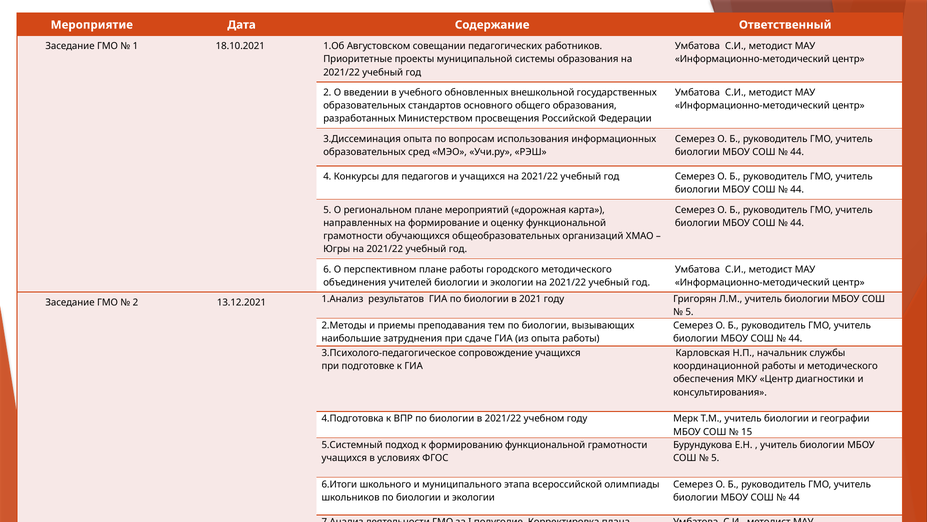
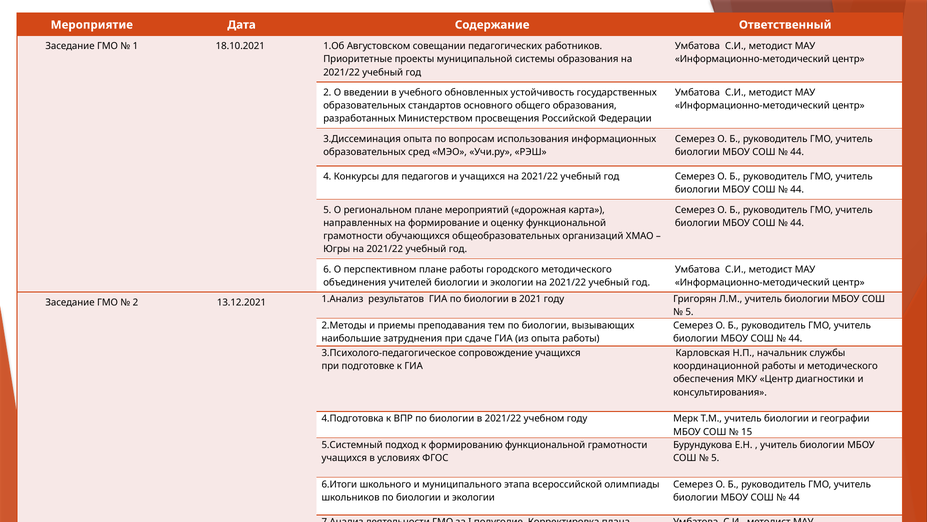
внешкольной: внешкольной -> устойчивость (542, 92)
